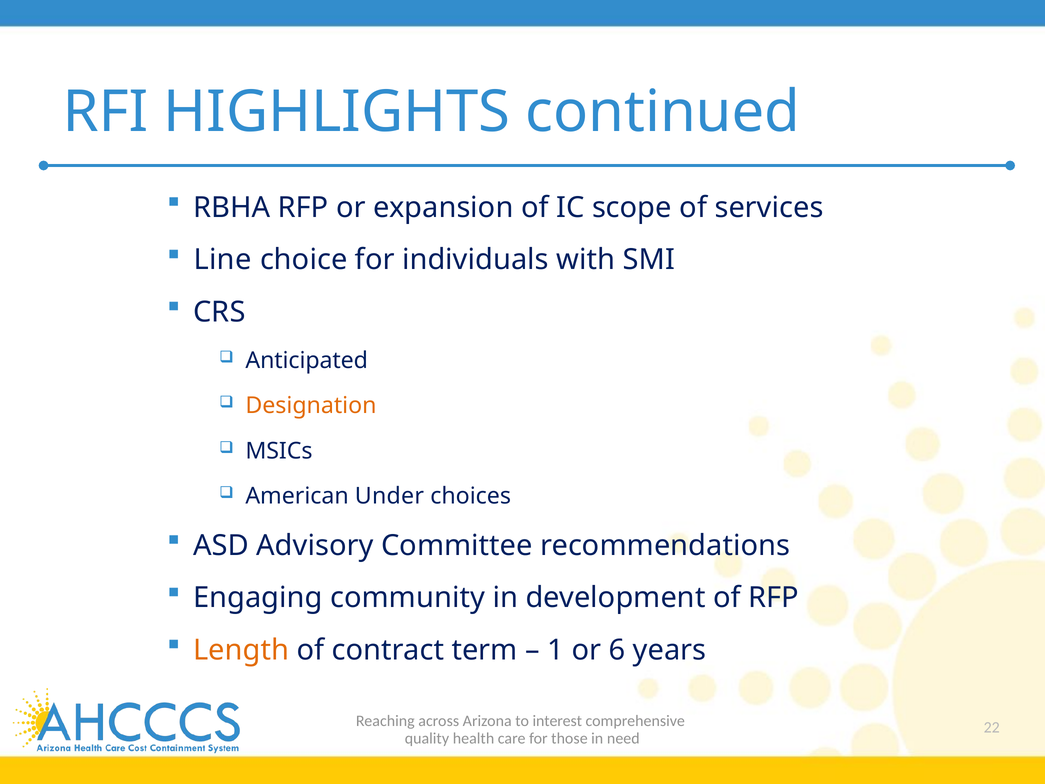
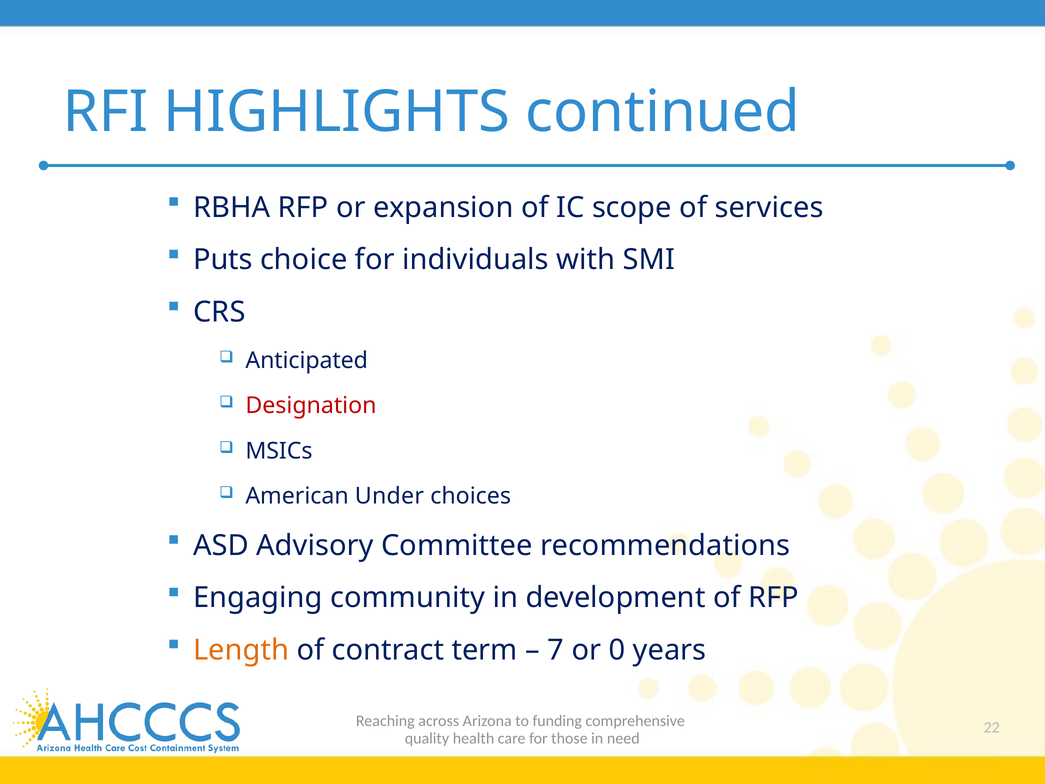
Line: Line -> Puts (223, 260)
Designation colour: orange -> red (311, 406)
1: 1 -> 7 (556, 650)
6: 6 -> 0 (617, 650)
interest: interest -> funding (557, 721)
